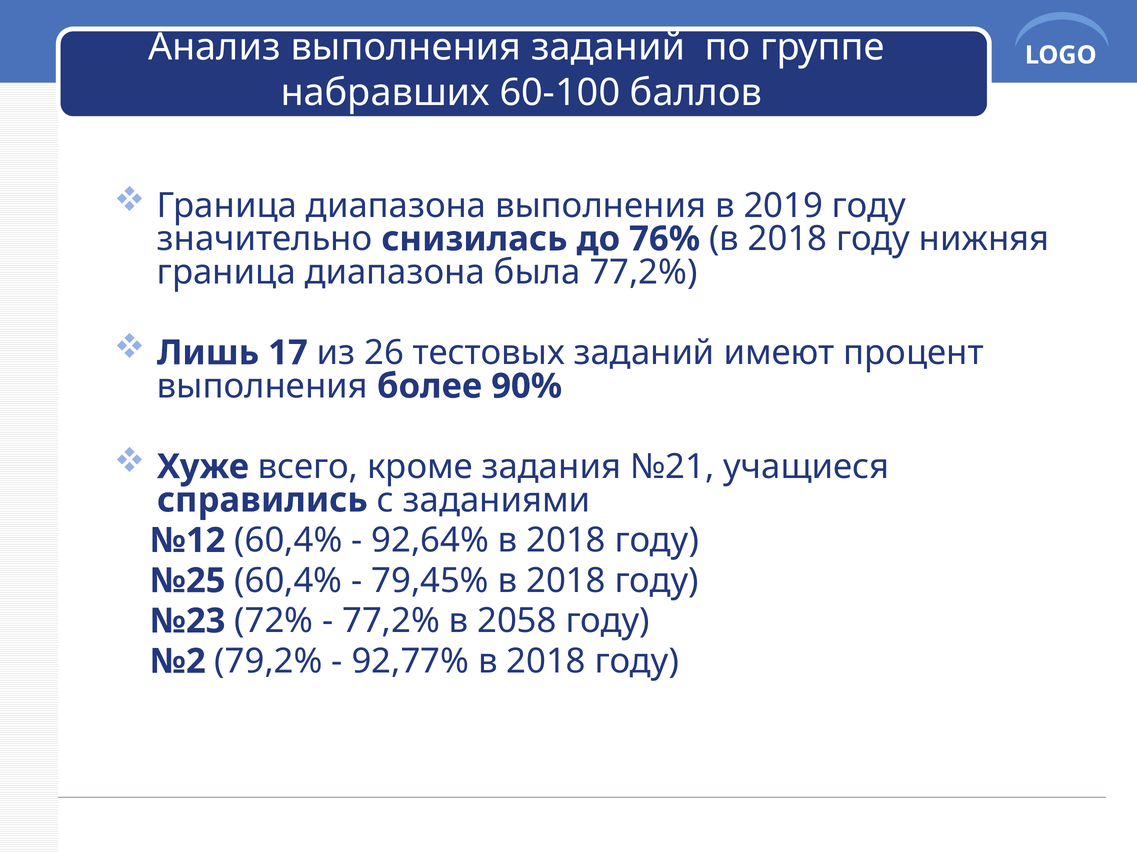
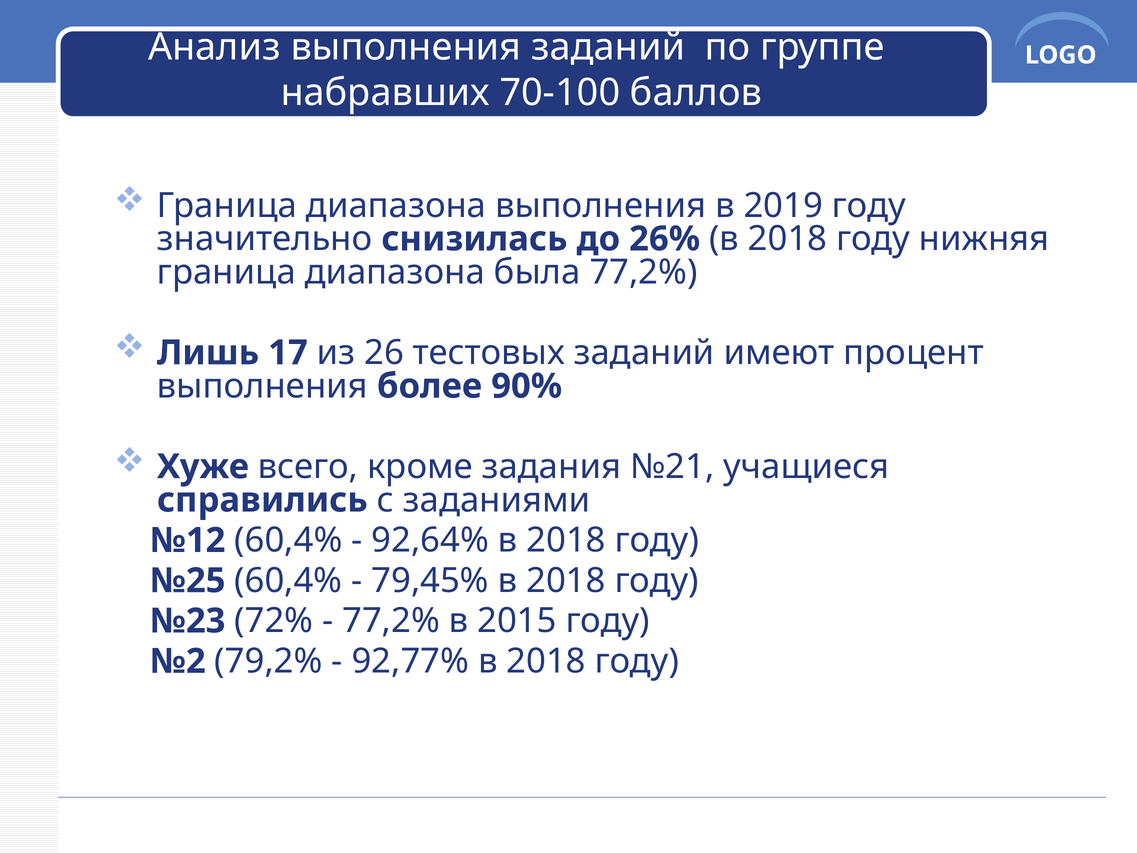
60-100: 60-100 -> 70-100 (560, 93)
76%: 76% -> 26% (665, 239)
2058: 2058 -> 2015 (517, 621)
